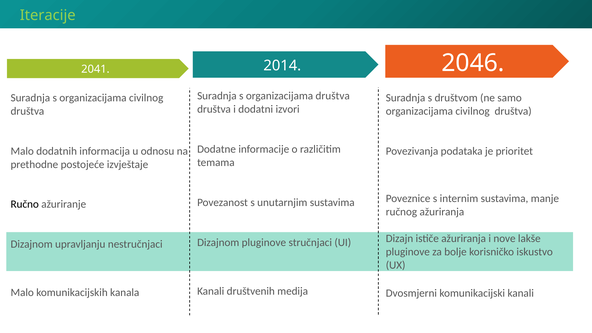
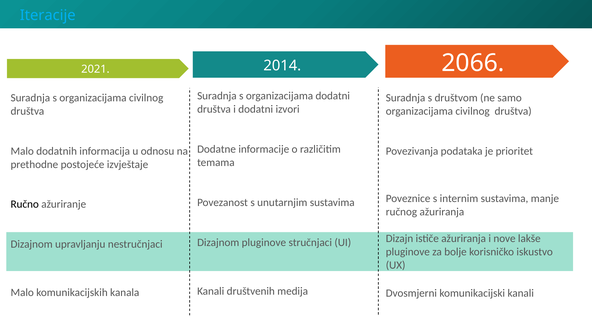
Iteracije colour: light green -> light blue (48, 15)
2041: 2041 -> 2021 (95, 69)
2046: 2046 -> 2066 (473, 63)
organizacijama društva: društva -> dodatni (333, 96)
